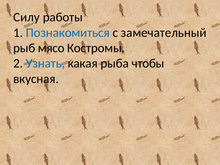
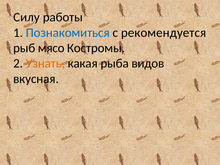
замечательный: замечательный -> рекомендуется (164, 33)
Узнать colour: blue -> orange (45, 63)
чтобы: чтобы -> видов (148, 63)
